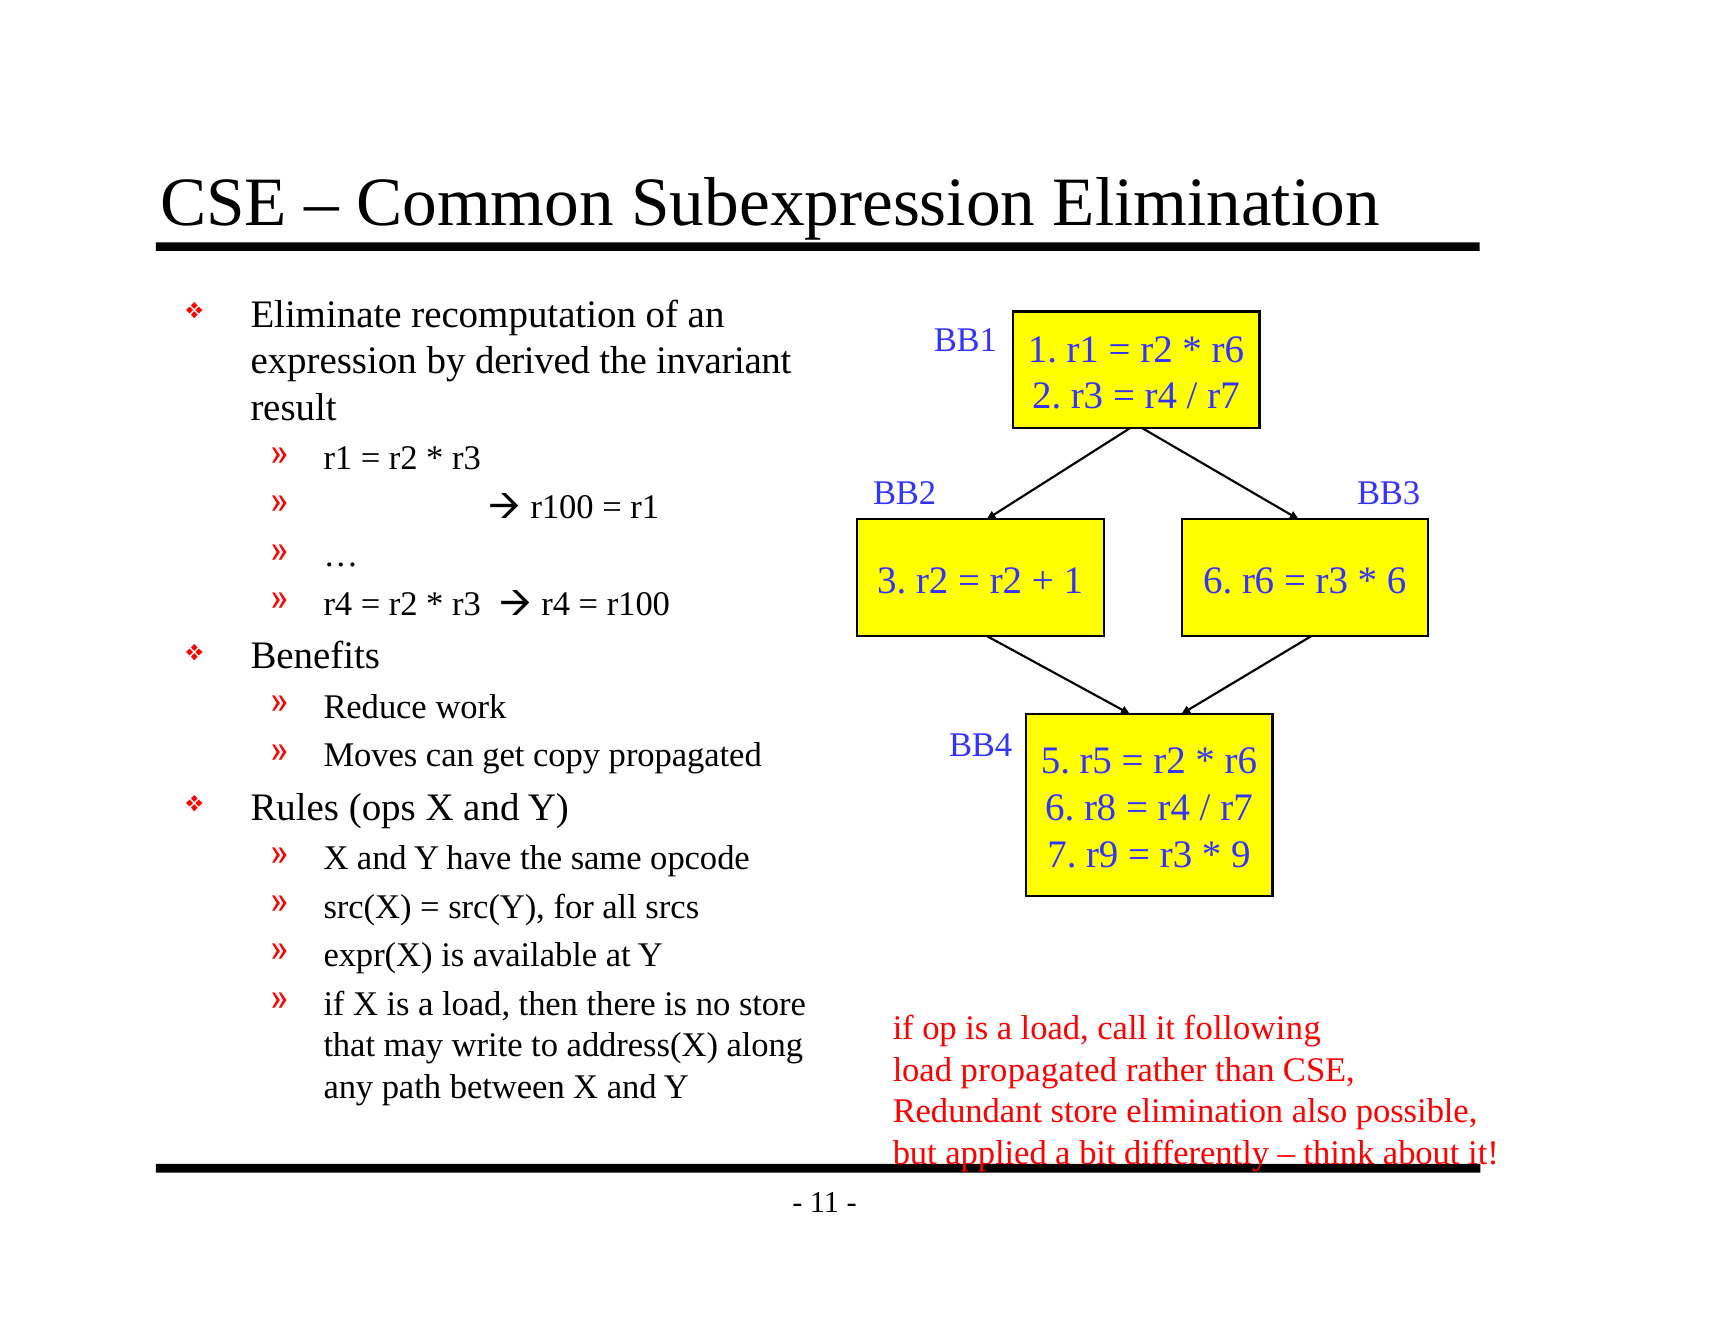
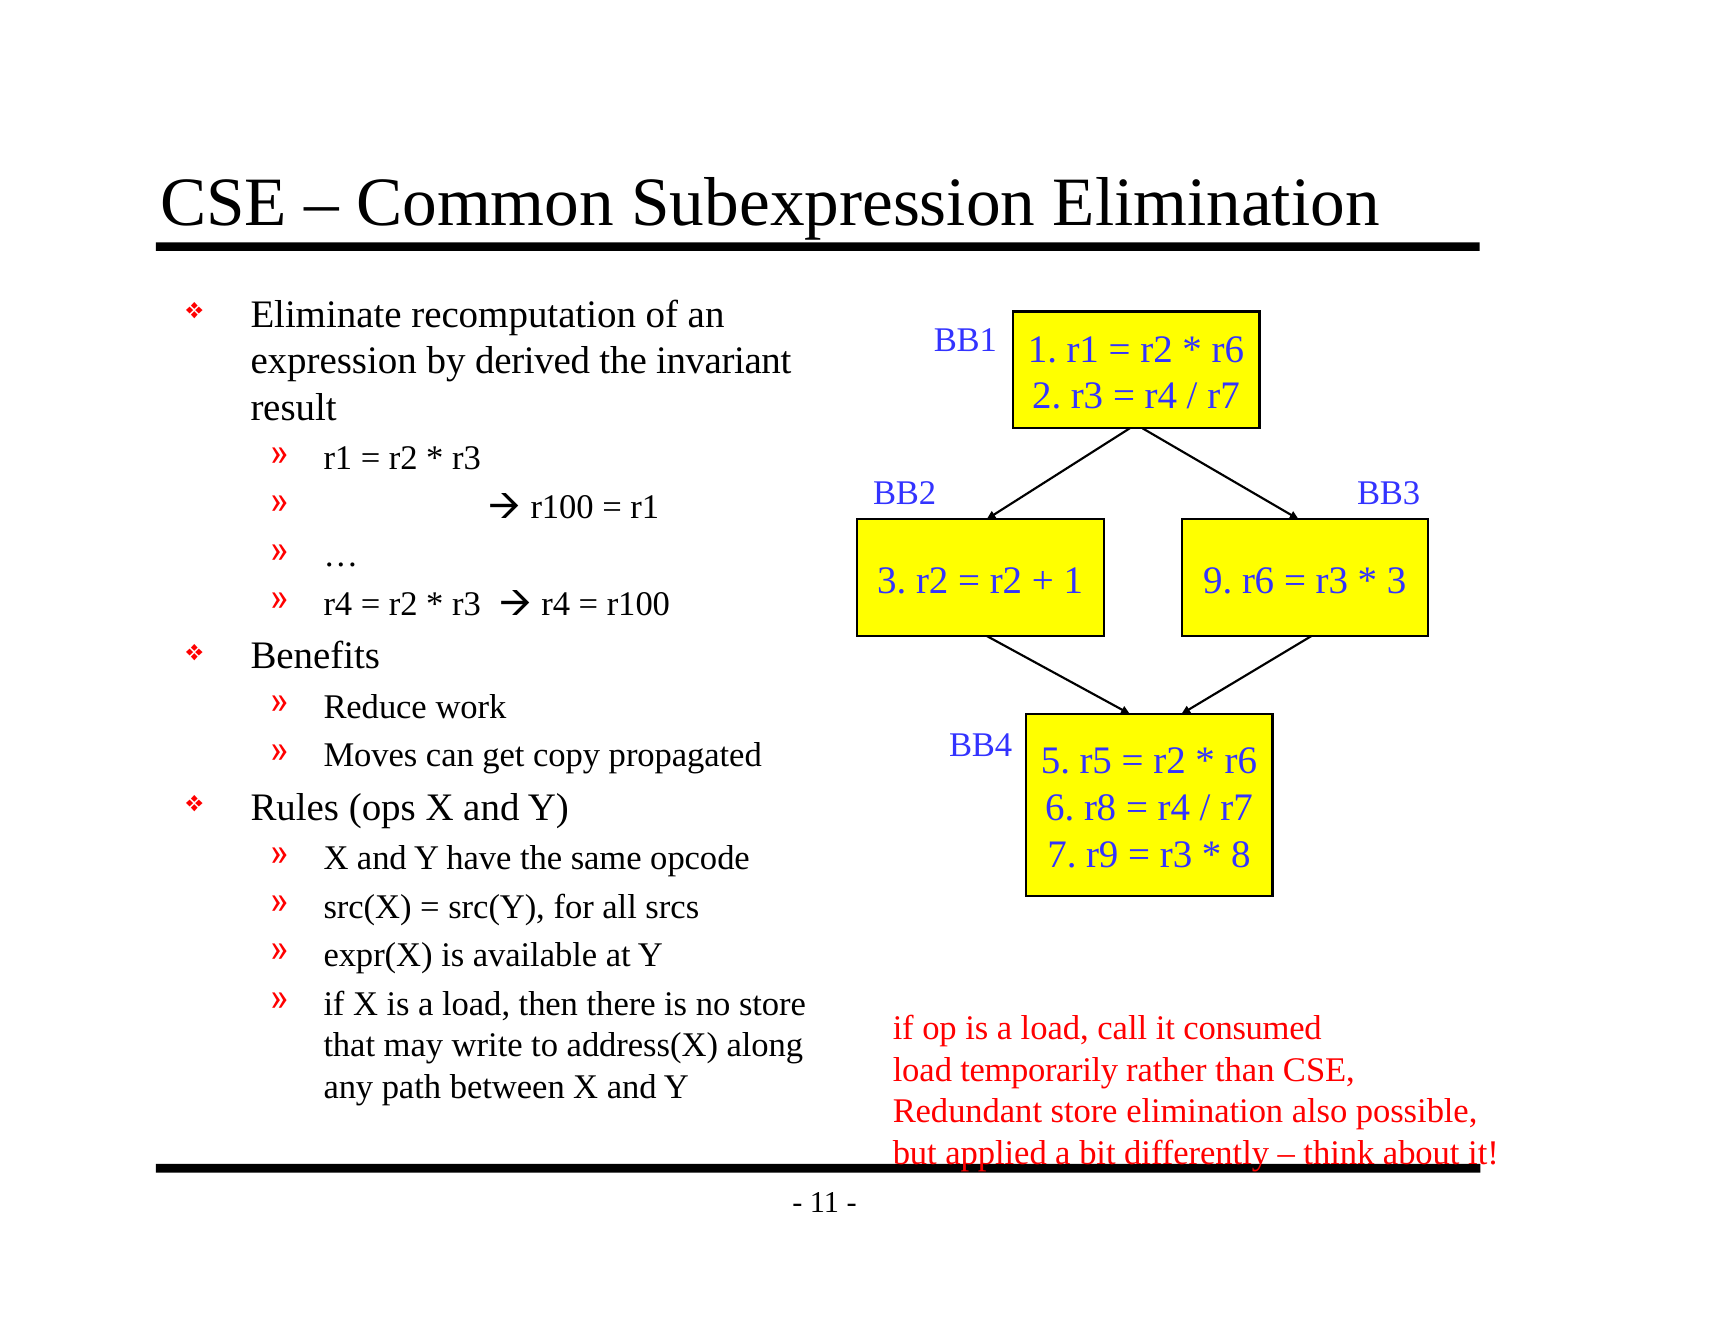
1 6: 6 -> 9 (1218, 581)
6: 6 -> 3 (1397, 581)
9: 9 -> 8 (1241, 855)
following: following -> consumed (1253, 1029)
load propagated: propagated -> temporarily (1039, 1070)
